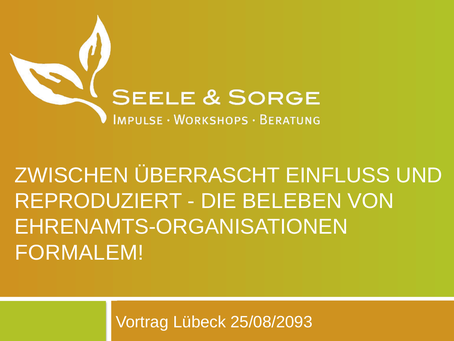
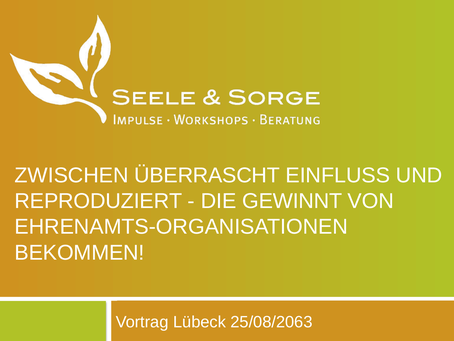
BELEBEN: BELEBEN -> GEWINNT (292, 201)
FORMALEM: FORMALEM -> BEKOMMEN (80, 252)
25/08/2093: 25/08/2093 -> 25/08/2063 (272, 322)
